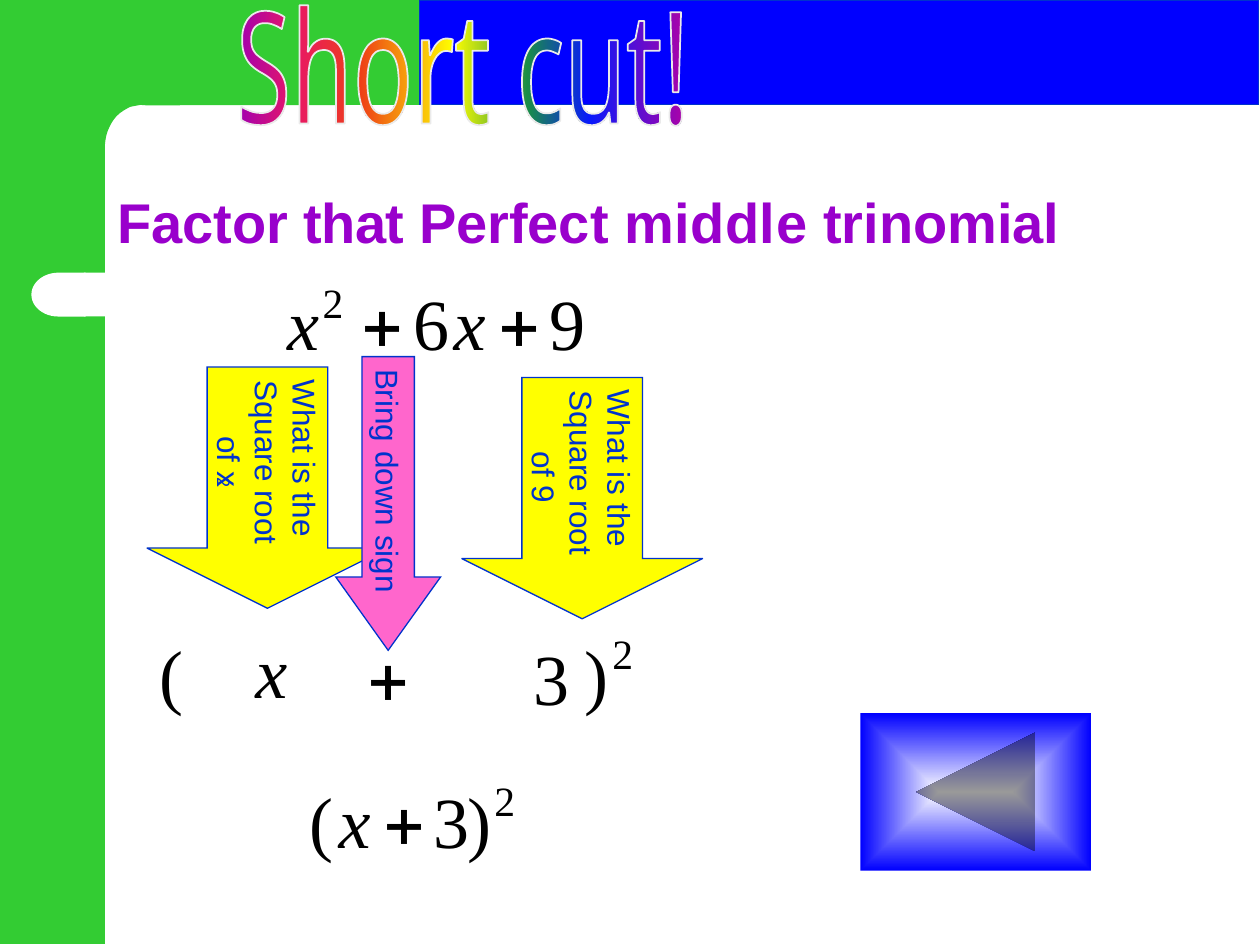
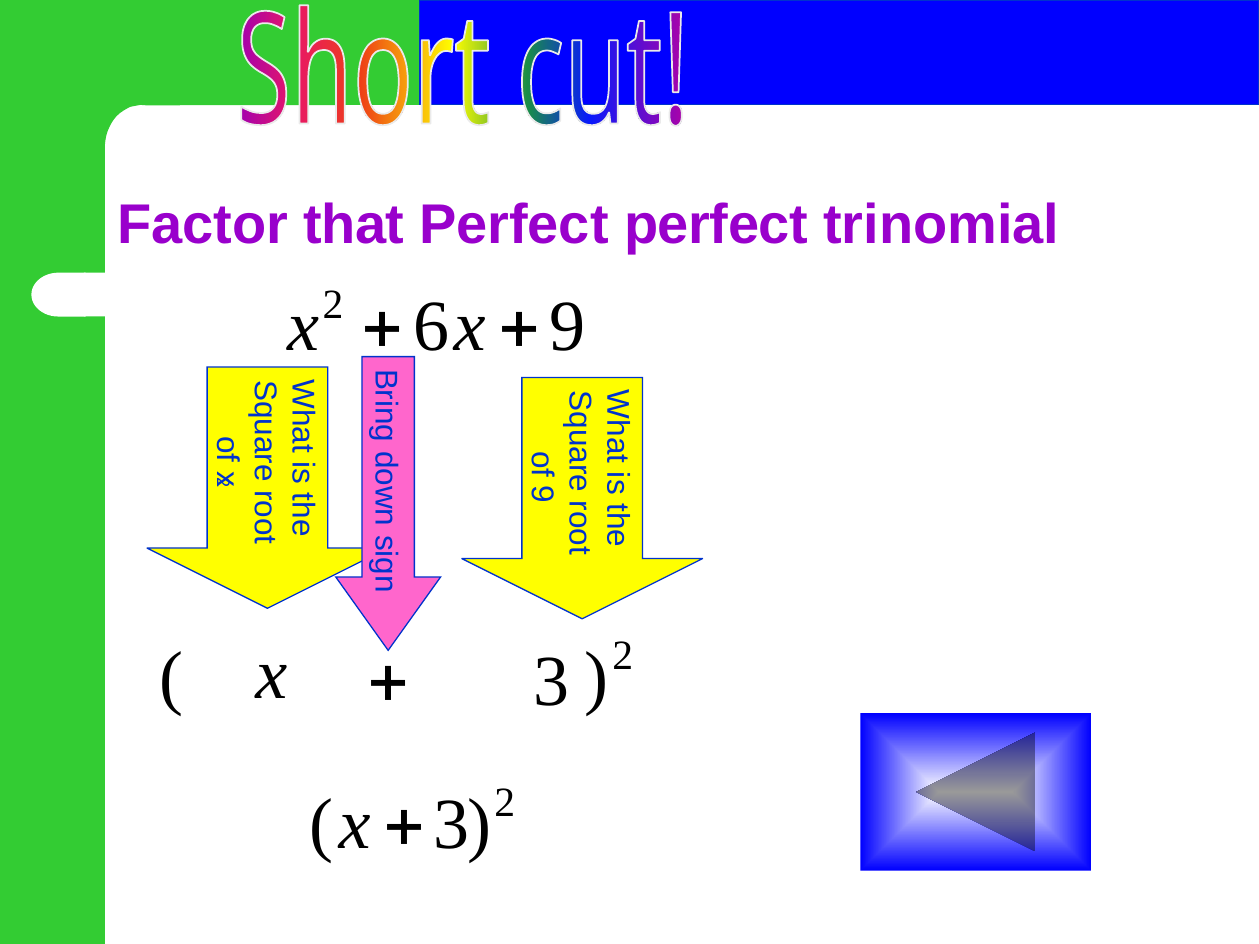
Perfect middle: middle -> perfect (716, 225)
